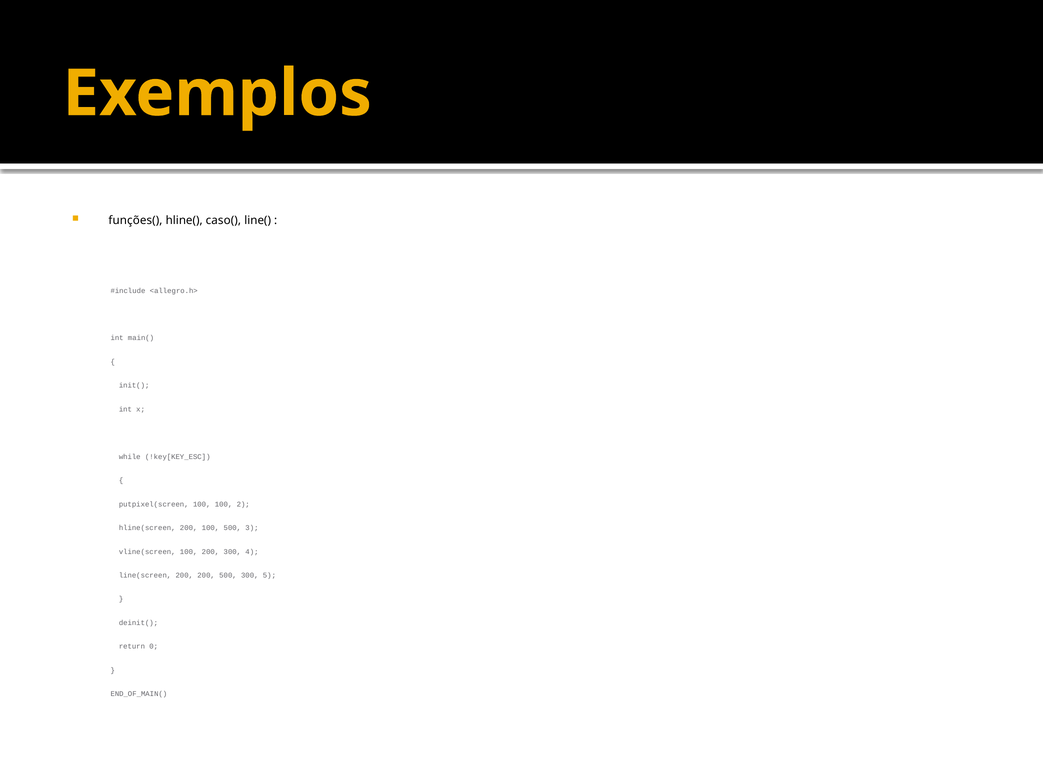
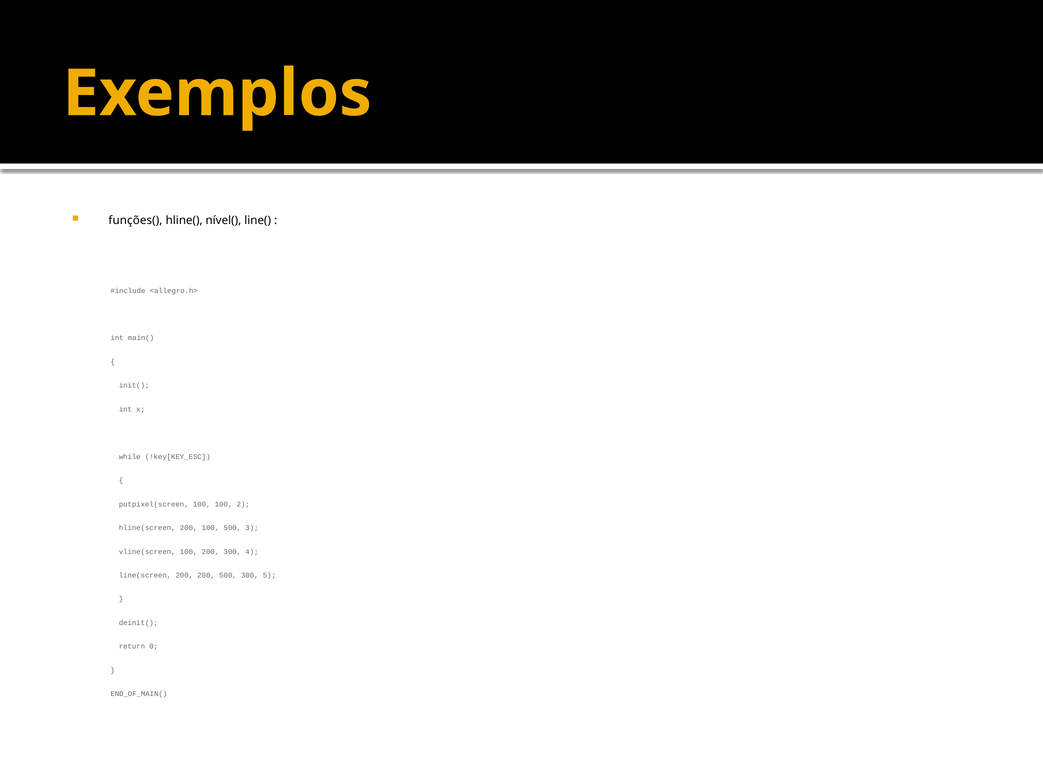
caso(: caso( -> nível( (223, 221)
